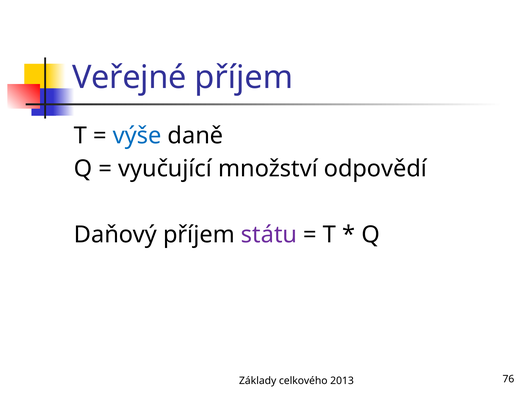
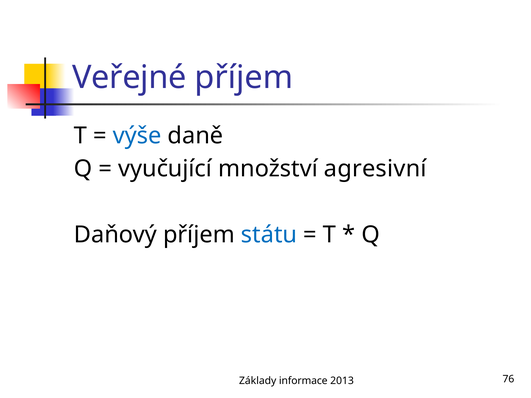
odpovědí: odpovědí -> agresivní (375, 169)
státu colour: purple -> blue (269, 235)
celkového: celkového -> informace (303, 381)
